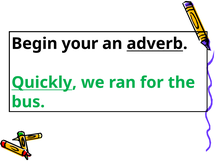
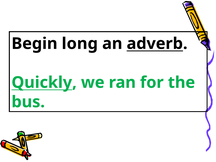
your: your -> long (80, 44)
